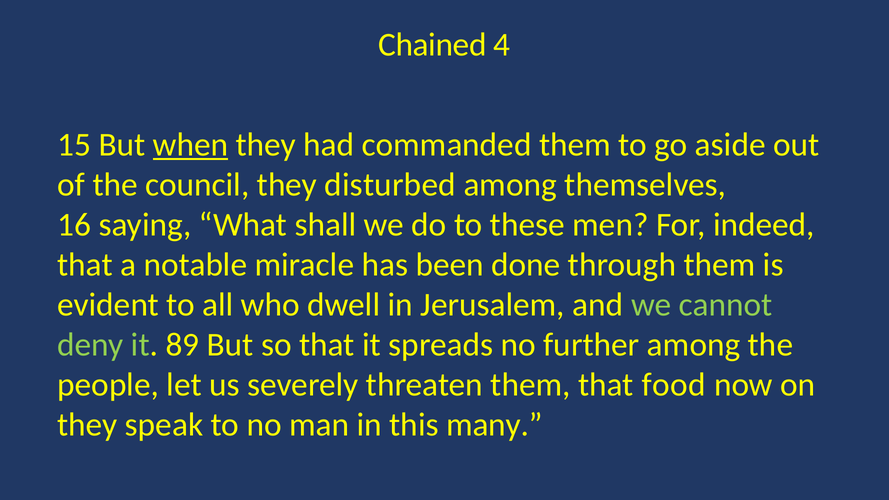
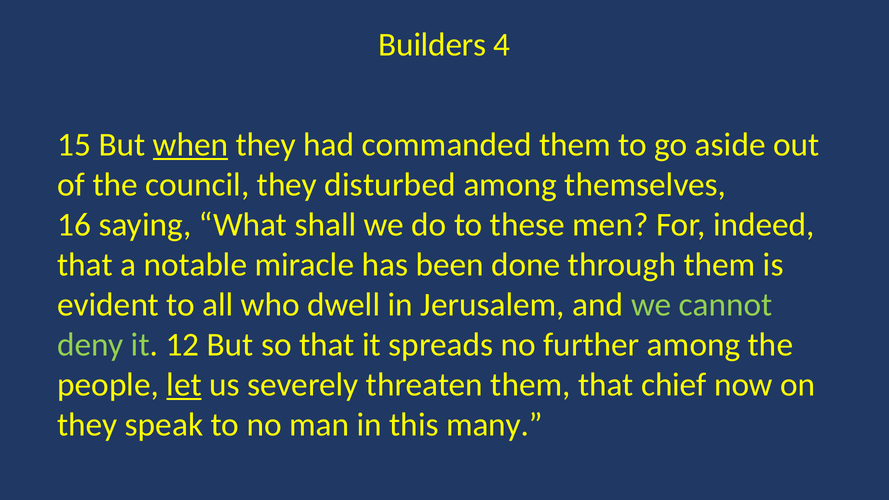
Chained: Chained -> Builders (432, 45)
89: 89 -> 12 (182, 345)
let underline: none -> present (184, 385)
food: food -> chief (674, 385)
